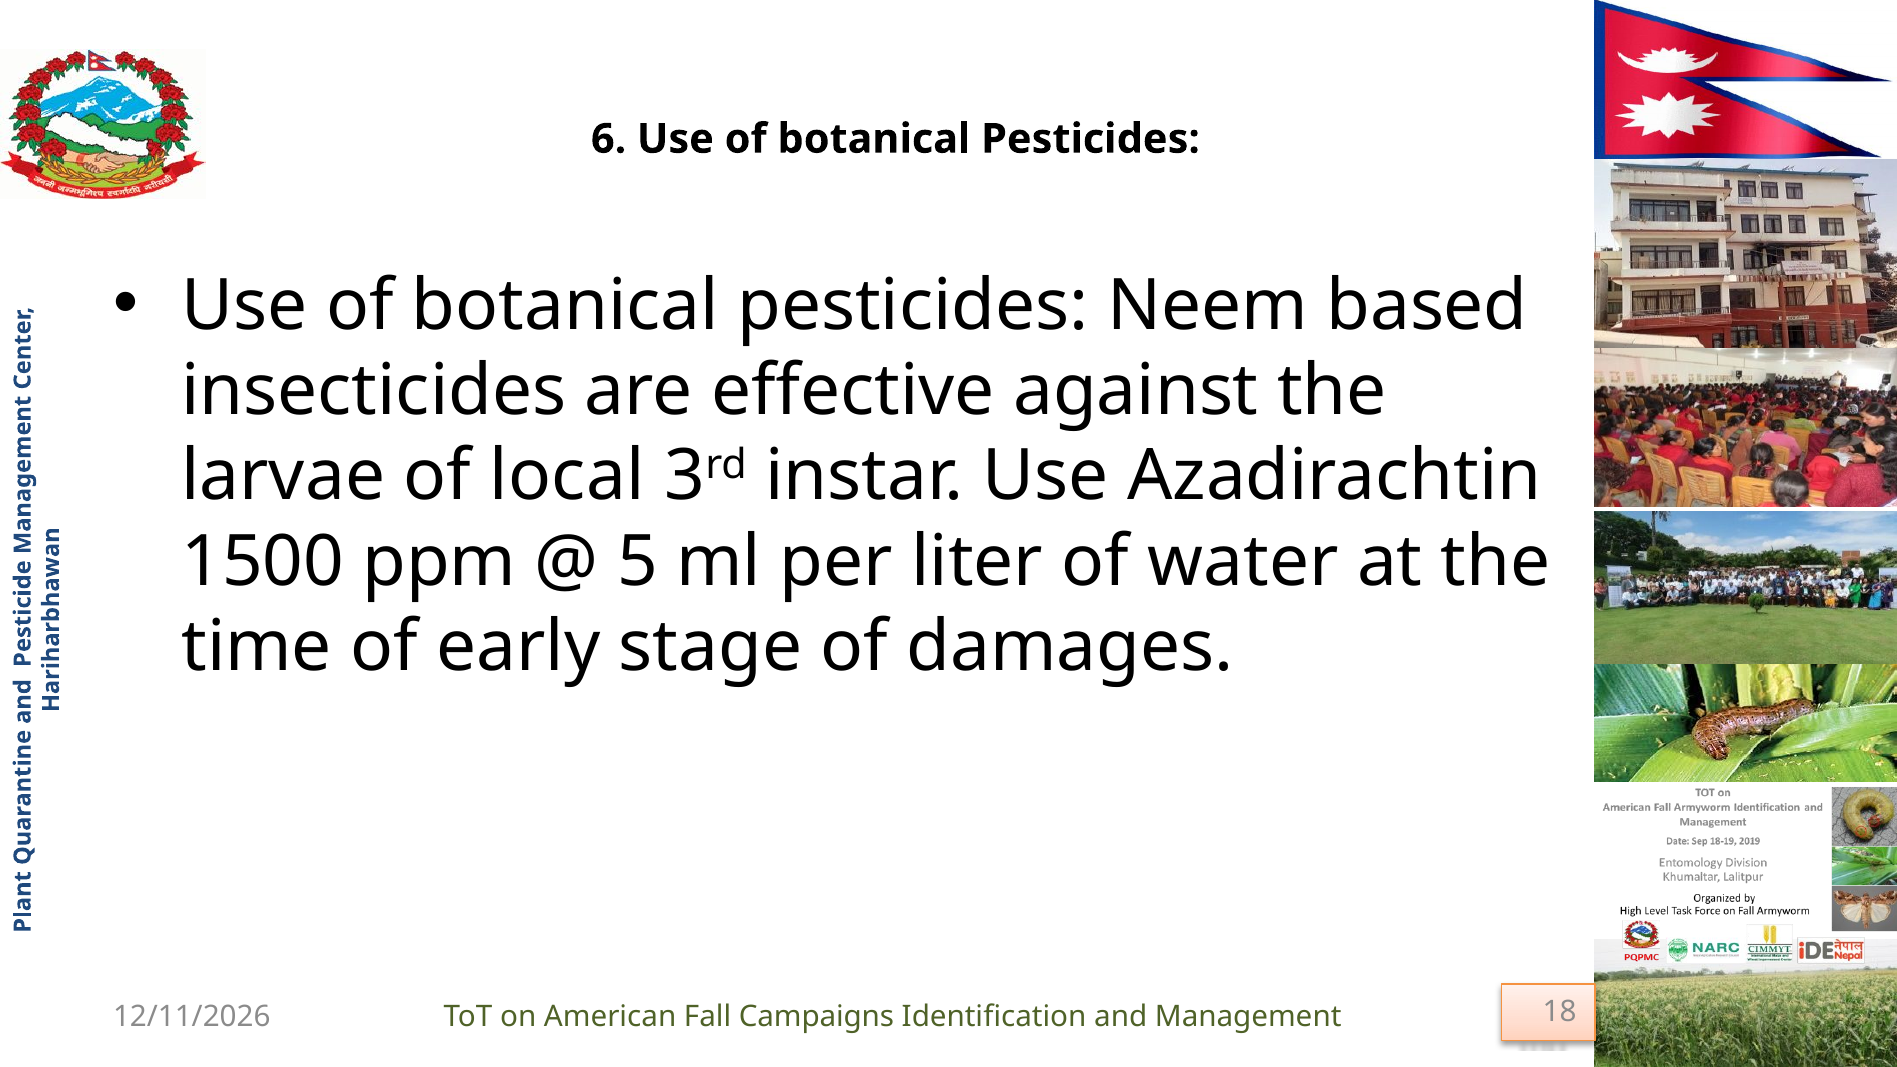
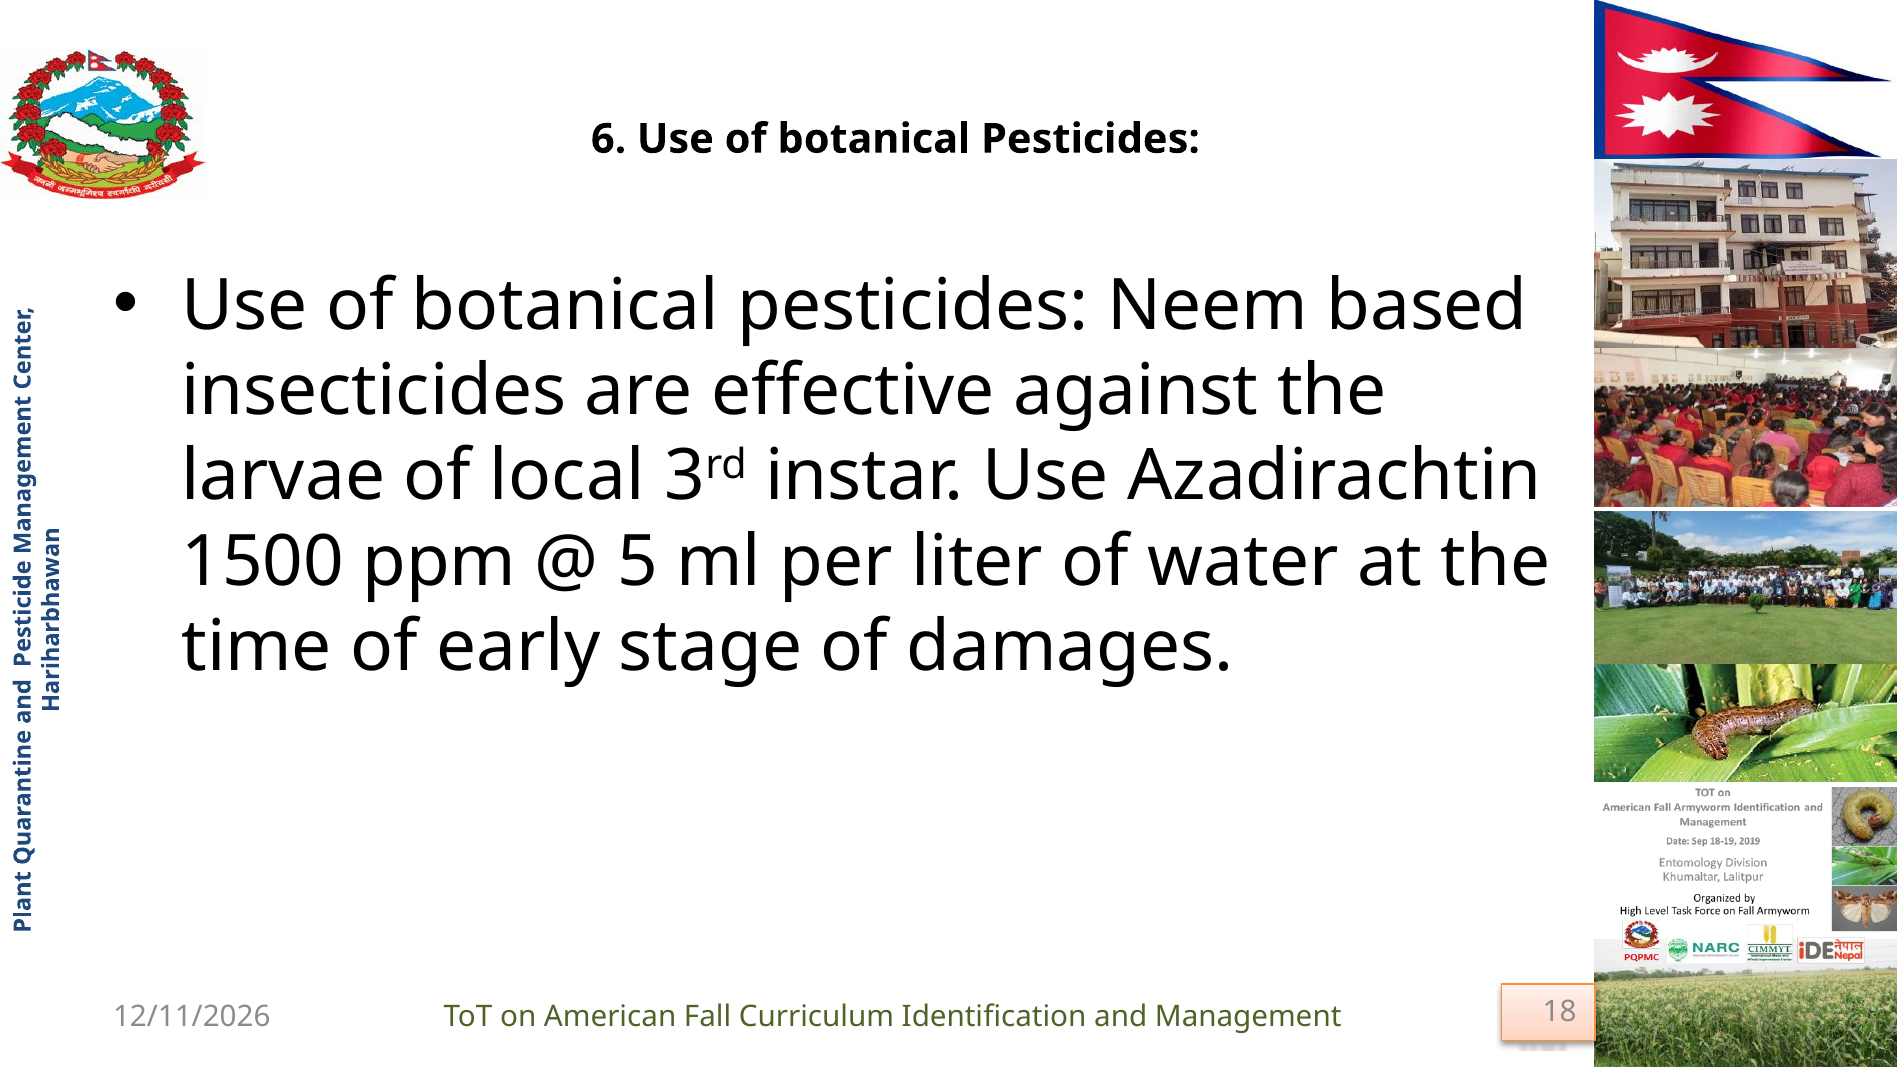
Campaigns: Campaigns -> Curriculum (816, 1017)
